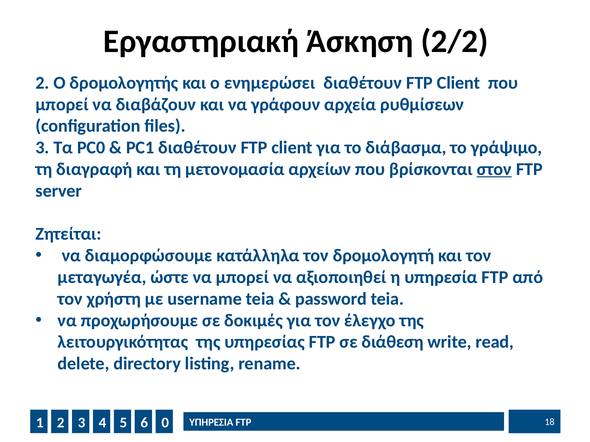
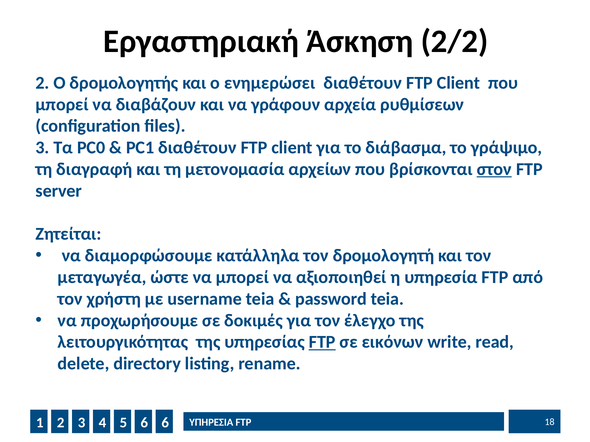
FTP underline: none -> present (322, 342)
διάθεση: διάθεση -> εικόνων (392, 342)
6 0: 0 -> 6 (165, 423)
